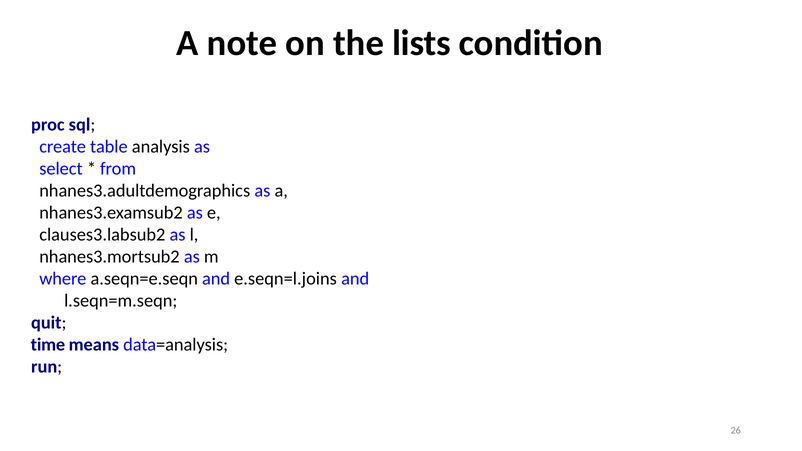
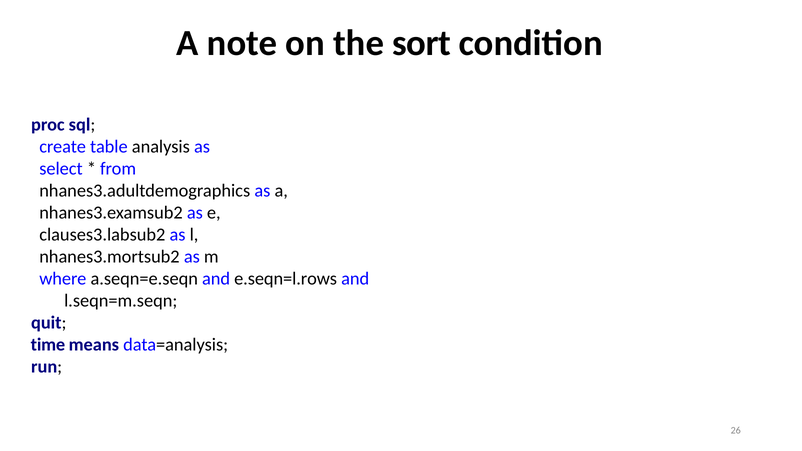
lists: lists -> sort (422, 43)
e.seqn=l.joins: e.seqn=l.joins -> e.seqn=l.rows (286, 279)
